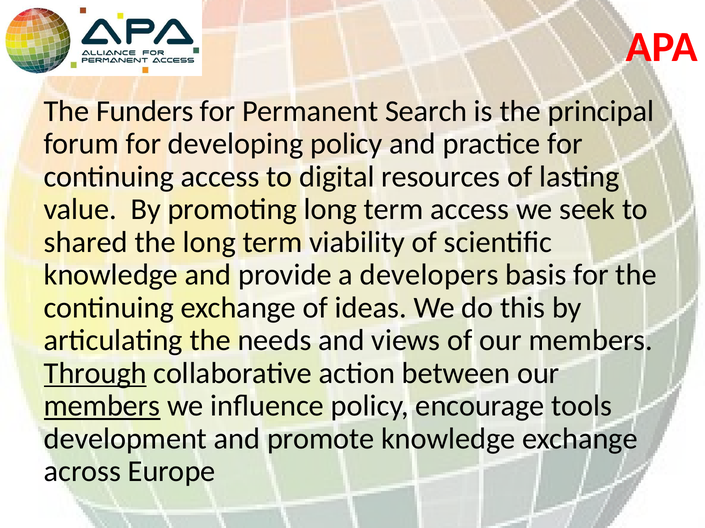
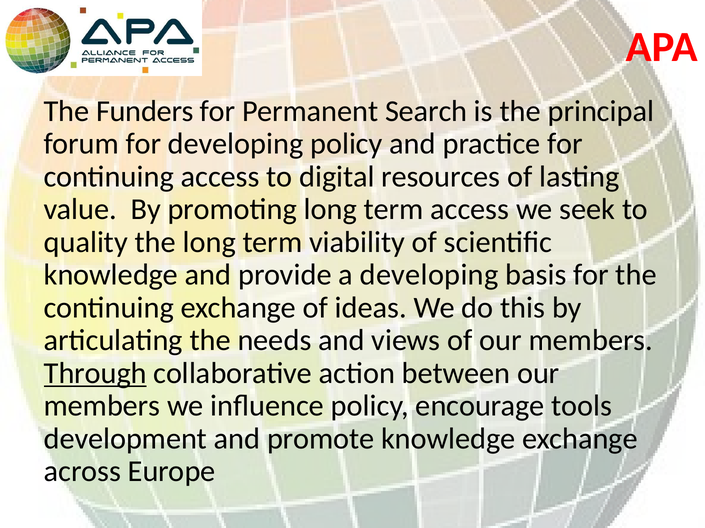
shared: shared -> quality (86, 243)
a developers: developers -> developing (429, 275)
members underline: present -> none (102, 407)
